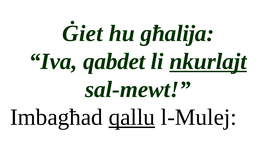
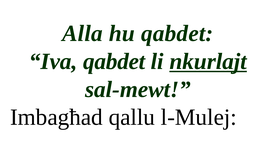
Ġiet: Ġiet -> Alla (82, 33)
hu għalija: għalija -> qabdet (177, 33)
qallu underline: present -> none (132, 117)
